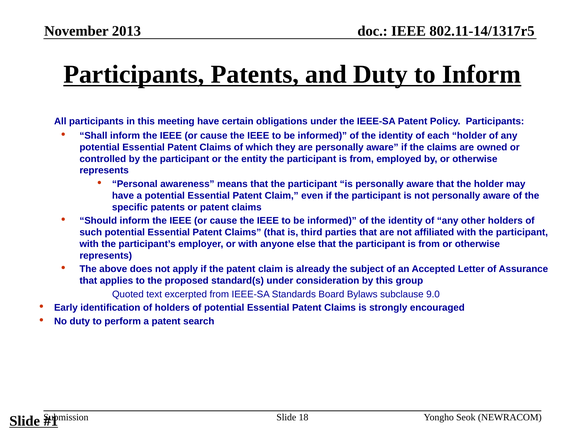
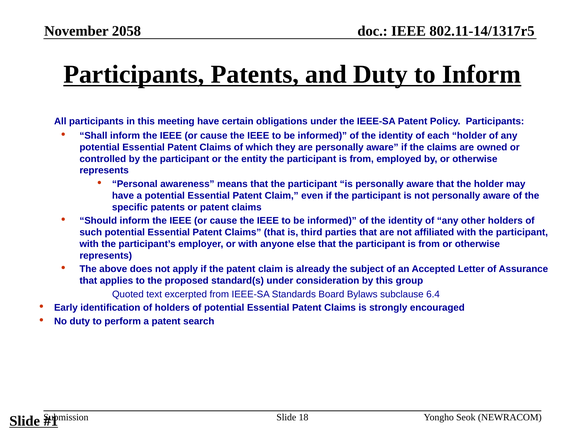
2013: 2013 -> 2058 (126, 31)
9.0: 9.0 -> 6.4 (433, 294)
